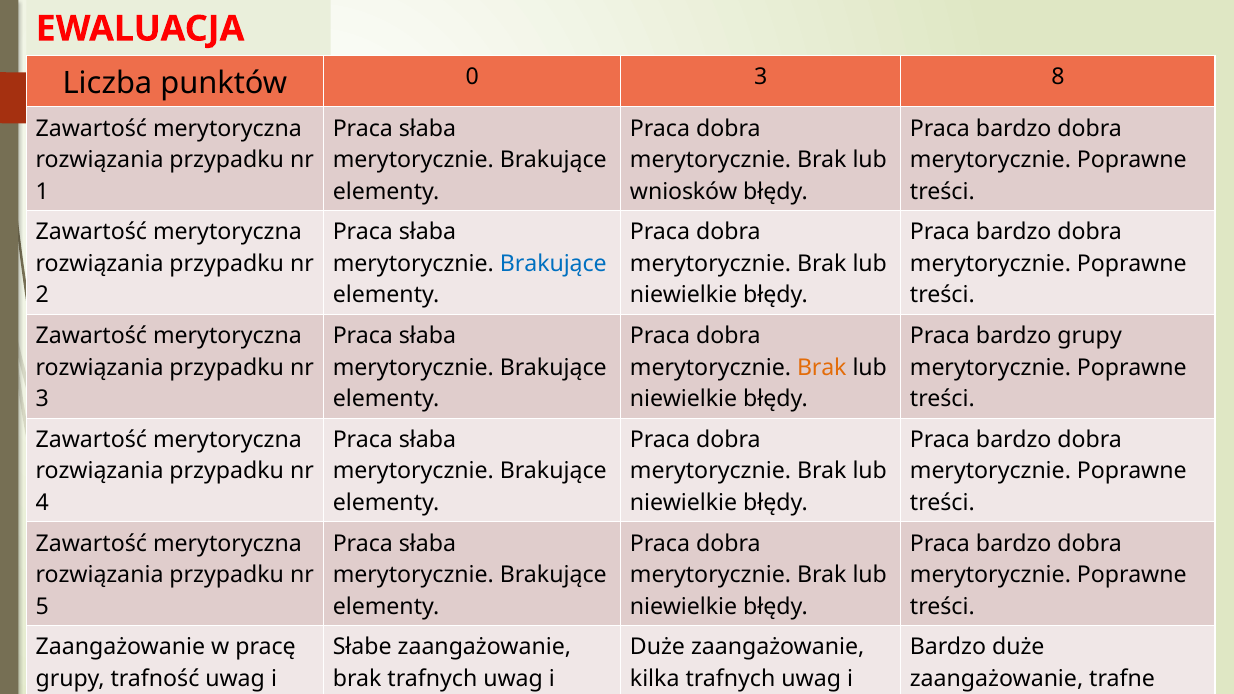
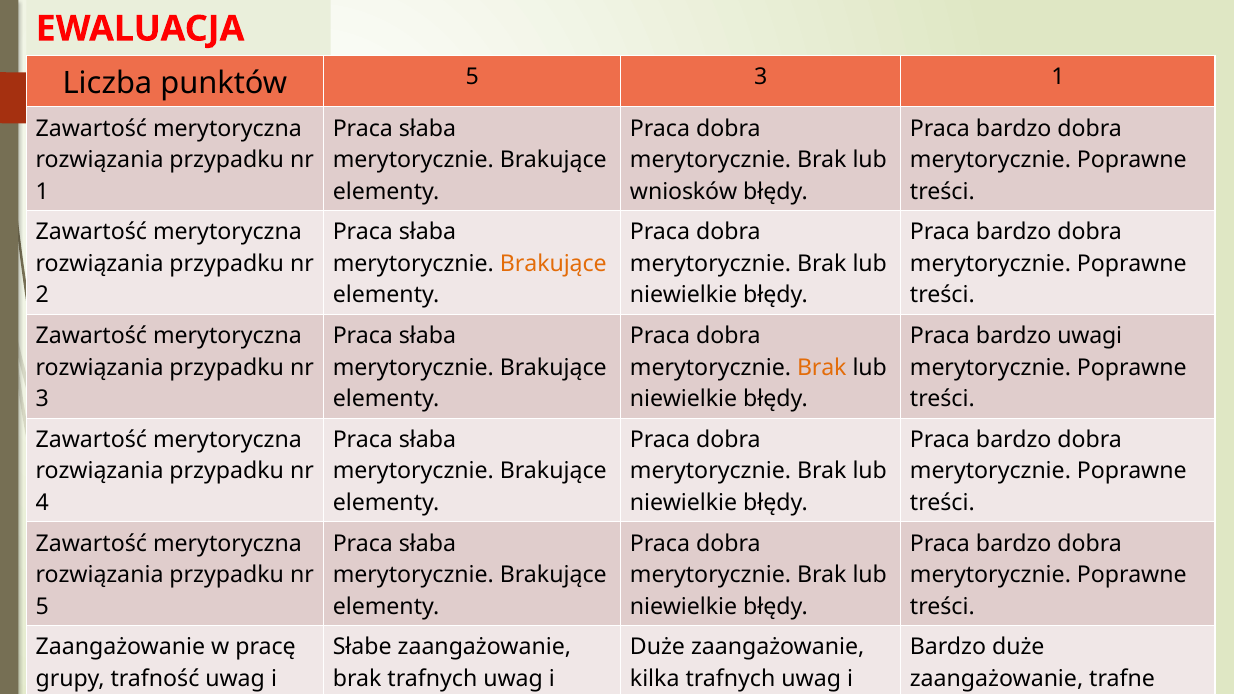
punktów 0: 0 -> 5 (472, 77)
3 8: 8 -> 1 (1058, 77)
Brakujące colour: blue -> orange (553, 264)
bardzo grupy: grupy -> uwagi (1090, 336)
